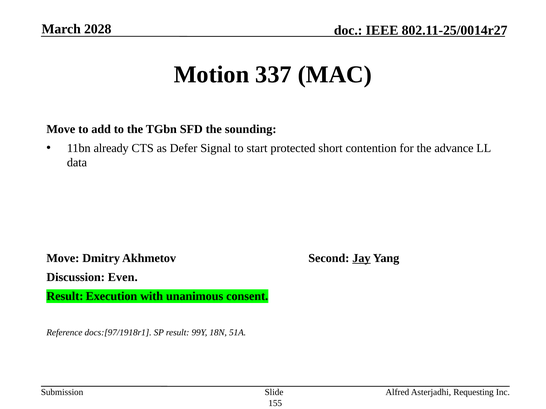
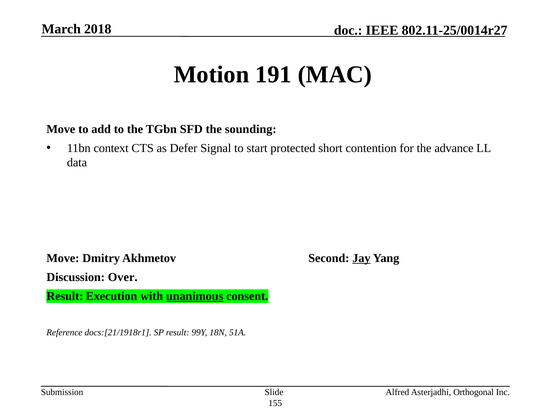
2028: 2028 -> 2018 (98, 29)
337: 337 -> 191 (273, 74)
already: already -> context (111, 148)
Even: Even -> Over (123, 277)
unanimous underline: none -> present (195, 297)
docs:[97/1918r1: docs:[97/1918r1 -> docs:[21/1918r1 (118, 333)
Requesting: Requesting -> Orthogonal (474, 393)
